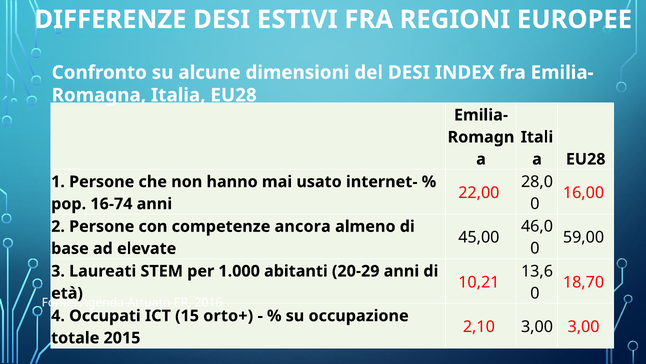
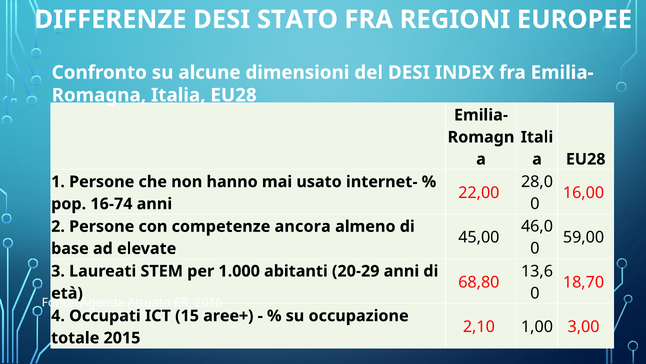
ESTIVI: ESTIVI -> STATO (297, 20)
10,21: 10,21 -> 68,80 (479, 282)
orto+: orto+ -> aree+ (228, 315)
2,10 3,00: 3,00 -> 1,00 (537, 326)
